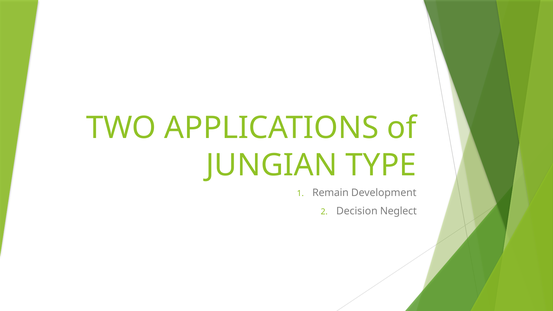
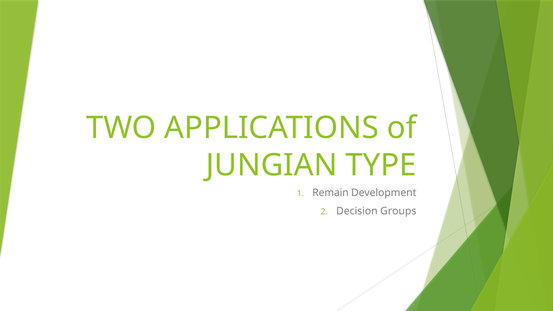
Neglect: Neglect -> Groups (398, 211)
